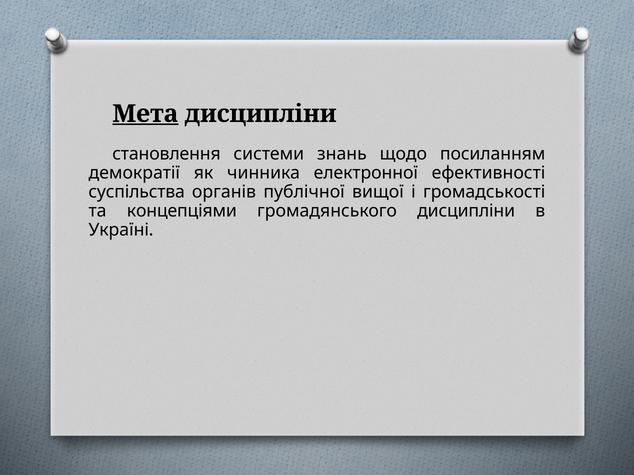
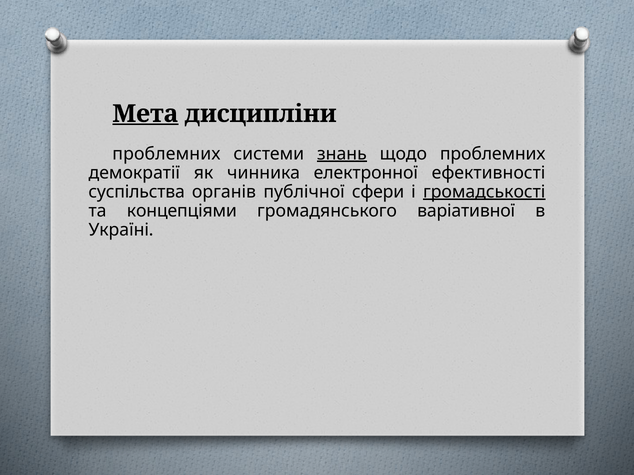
становлення: становлення -> проблемних (166, 154)
знань underline: none -> present (342, 154)
щодо посиланням: посиланням -> проблемних (493, 154)
вищої: вищої -> сфери (378, 192)
громадськості underline: none -> present (484, 192)
громадянського дисципліни: дисципліни -> варіативної (466, 211)
